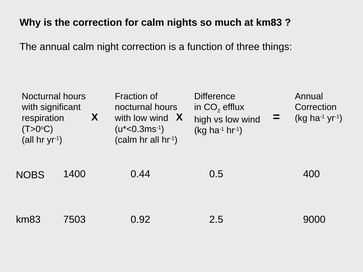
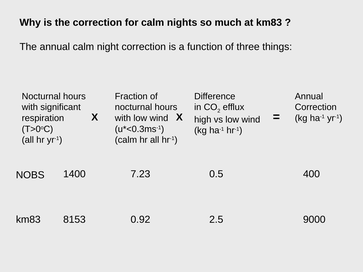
0.44: 0.44 -> 7.23 (140, 174)
7503: 7503 -> 8153 (74, 220)
